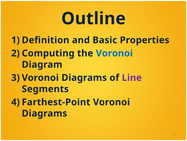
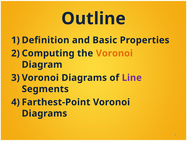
Voronoi colour: blue -> orange (114, 53)
